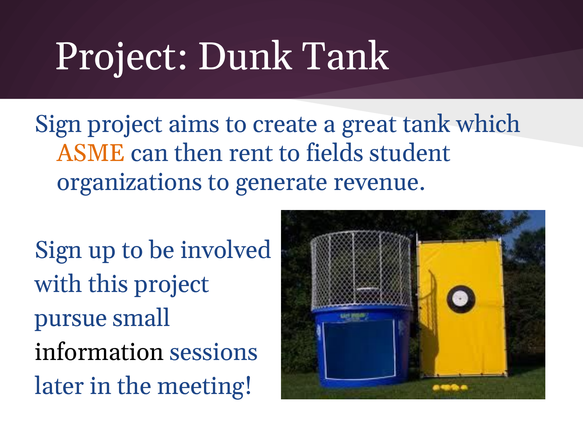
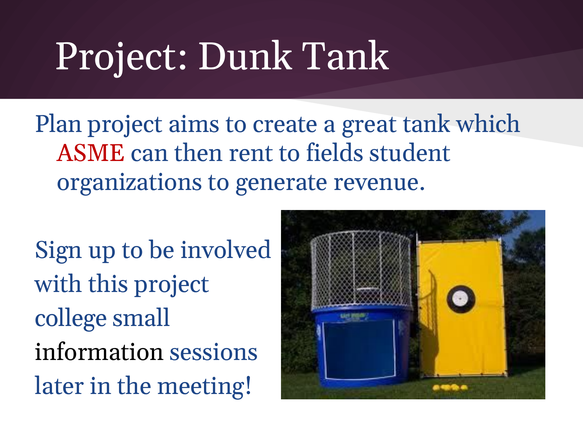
Sign: Sign -> Plan (58, 124)
ASME colour: orange -> red (91, 153)
pursue: pursue -> college (71, 318)
